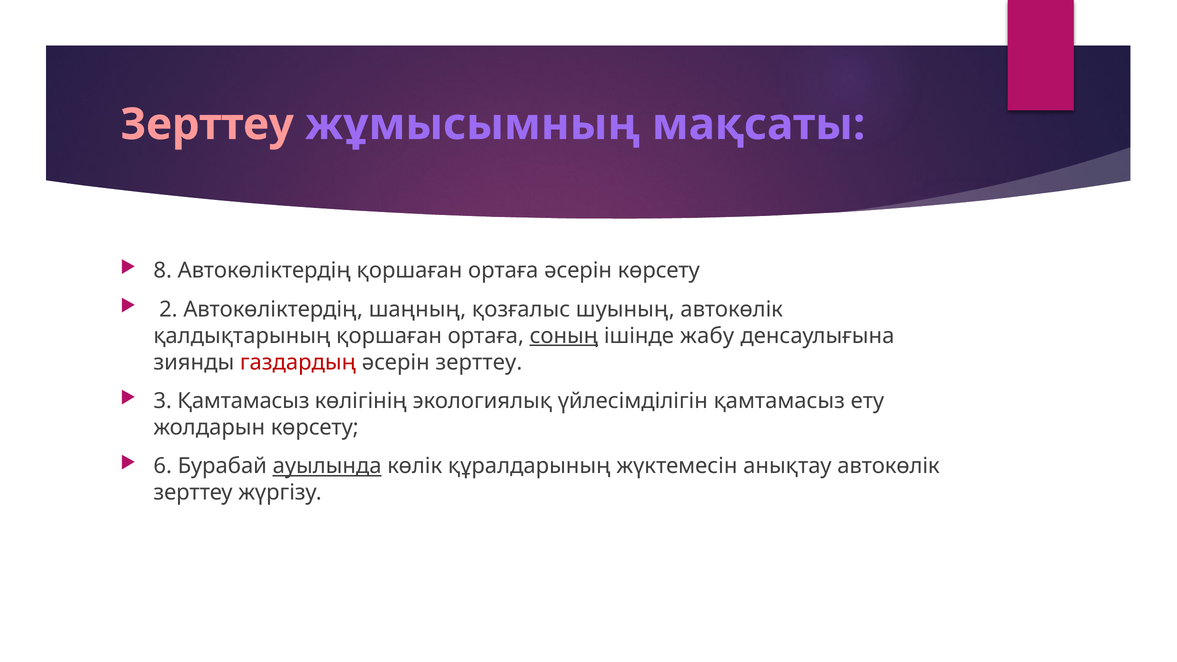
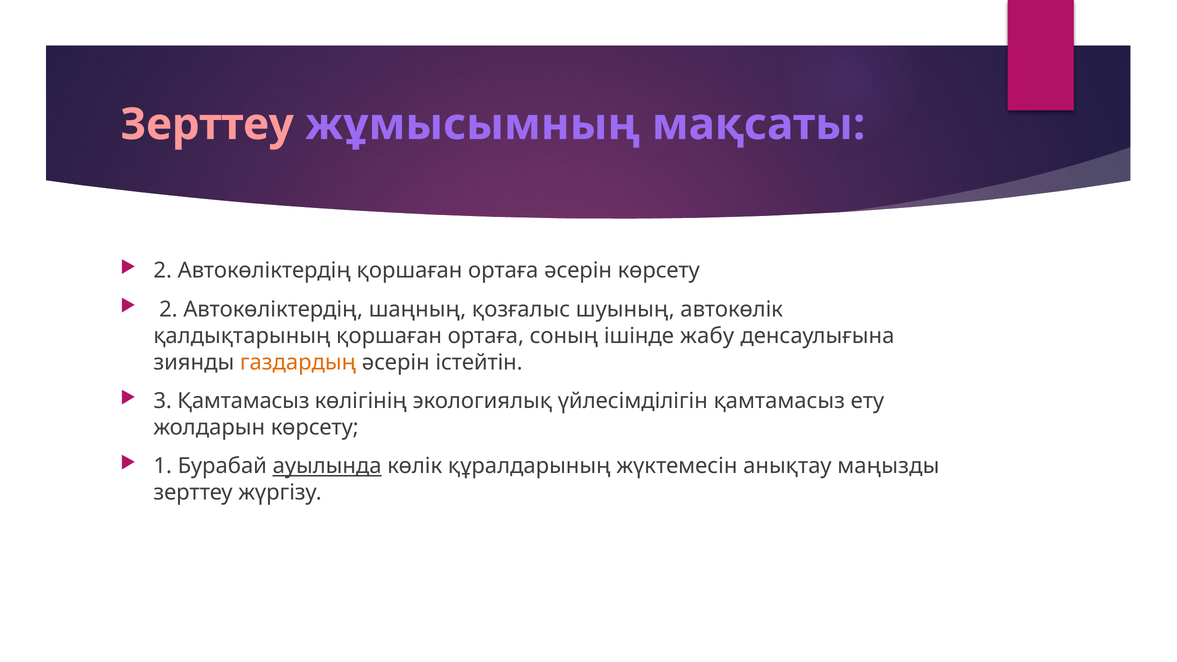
8: 8 -> 2 (163, 271)
соның underline: present -> none (564, 336)
газдардың colour: red -> orange (298, 362)
әсерін зерттеу: зерттеу -> істейтін (479, 362)
6: 6 -> 1 (163, 466)
анықтау автокөлік: автокөлік -> маңызды (888, 466)
